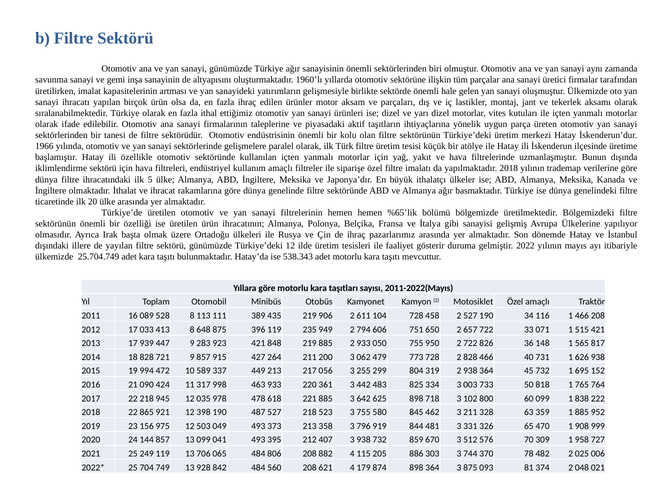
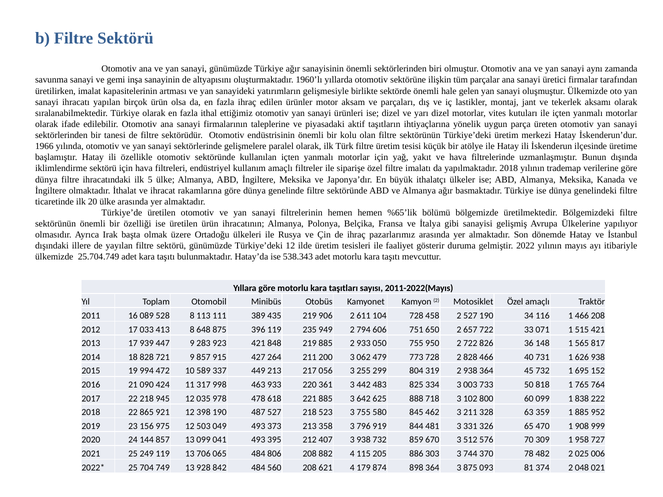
625 898: 898 -> 888 (416, 399)
